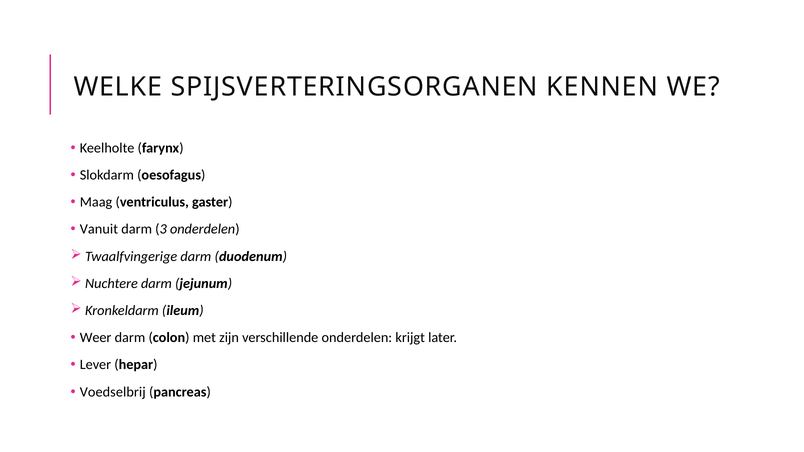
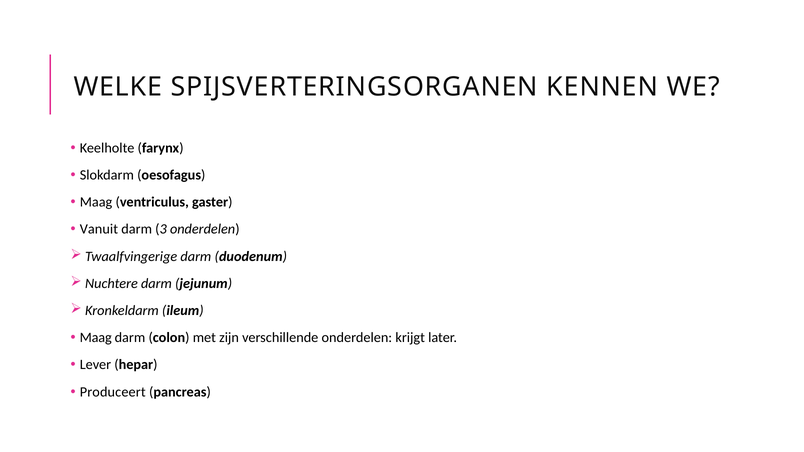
Weer: Weer -> Maag (96, 338)
Voedselbrij: Voedselbrij -> Produceert (113, 392)
